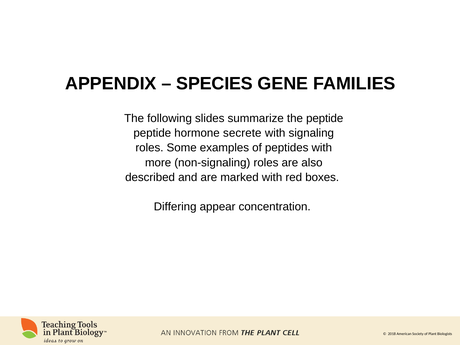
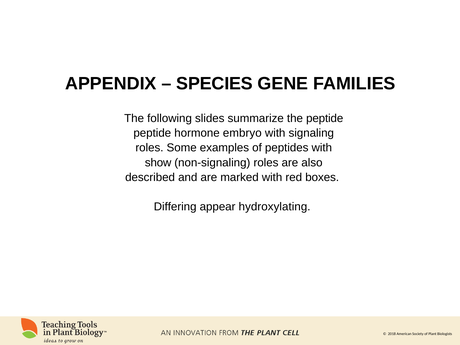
secrete: secrete -> embryo (242, 133)
more: more -> show (158, 163)
concentration: concentration -> hydroxylating (275, 207)
